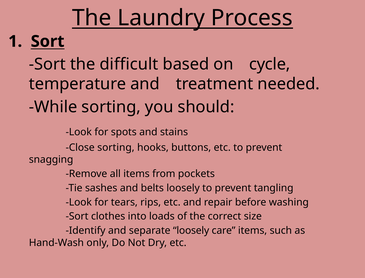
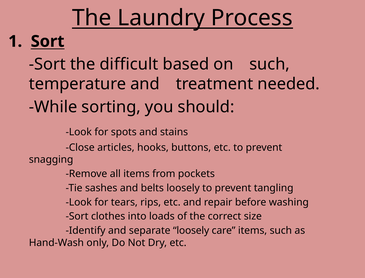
on cycle: cycle -> such (270, 64)
Close sorting: sorting -> articles (116, 147)
